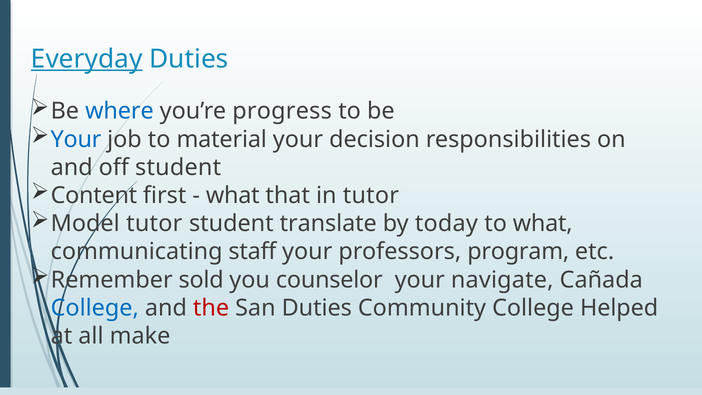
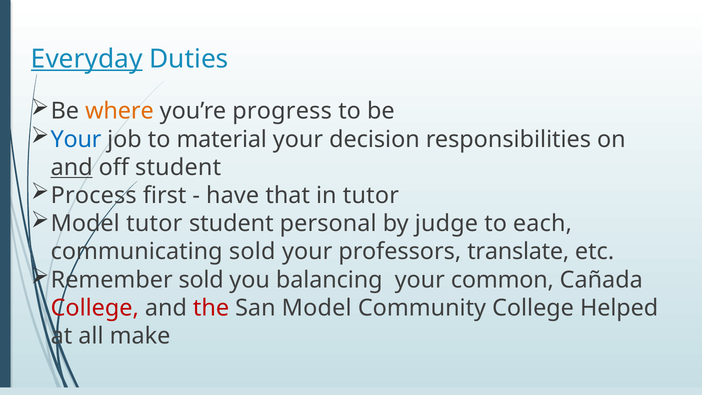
where colour: blue -> orange (119, 111)
and underline: none -> present (72, 167)
Content: Content -> Process (94, 195)
what: what -> have (233, 195)
translate: translate -> personal (328, 224)
today: today -> judge (446, 224)
to what: what -> each (542, 224)
communicating staff: staff -> sold (252, 252)
program: program -> translate (518, 252)
counselor: counselor -> balancing (329, 280)
navigate: navigate -> common (502, 280)
College colour: blue -> red (95, 308)
San Duties: Duties -> Model (317, 308)
